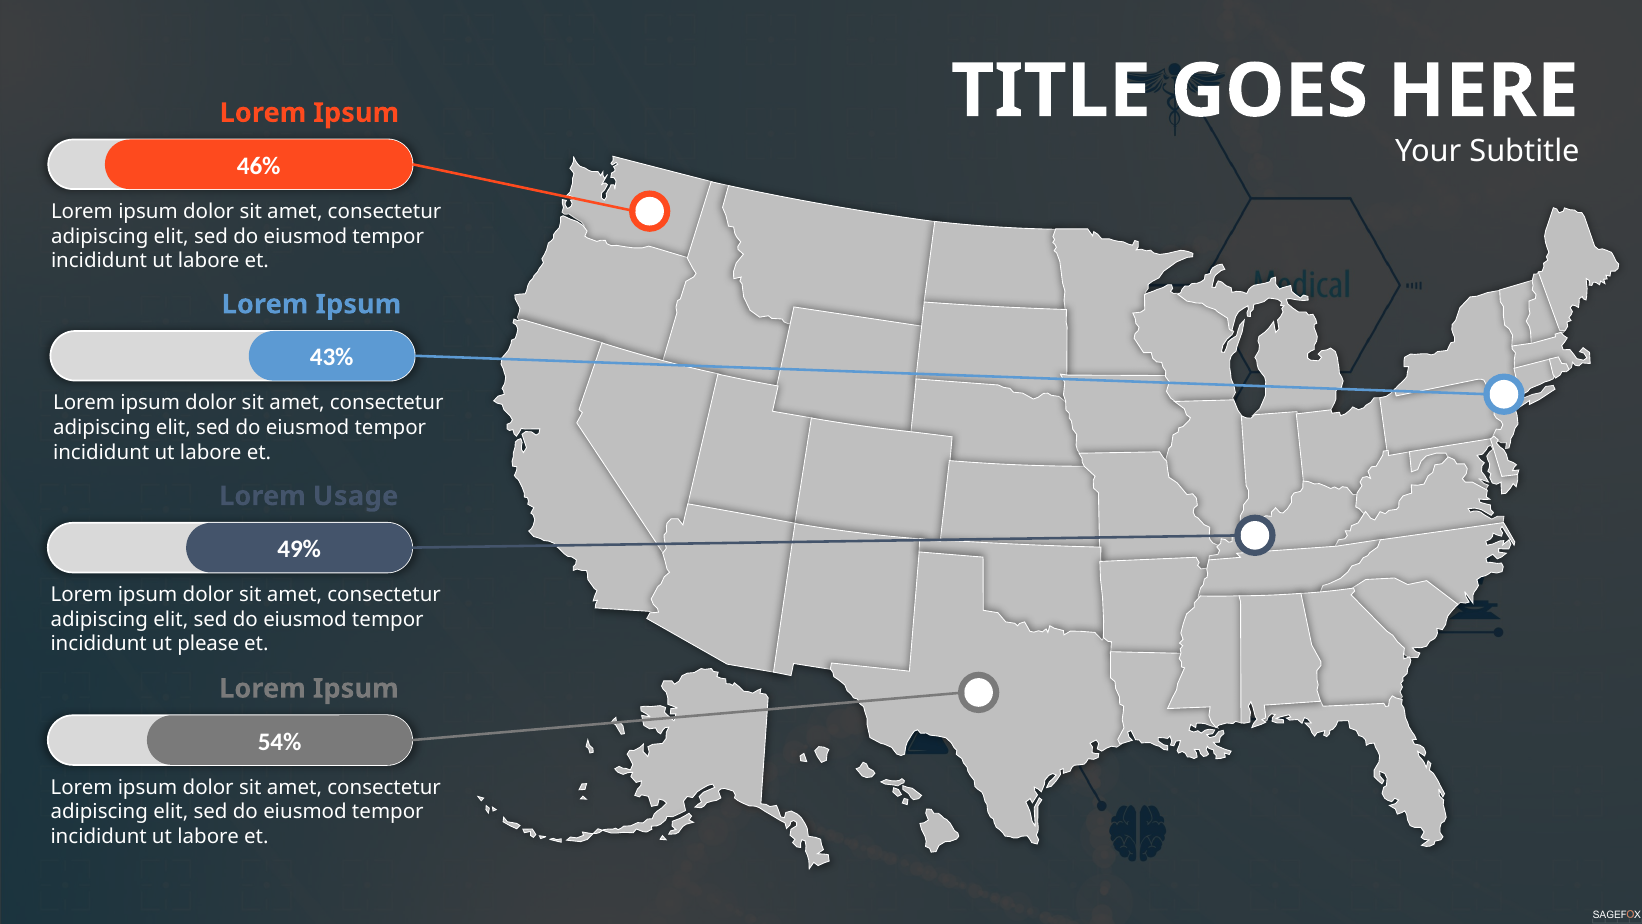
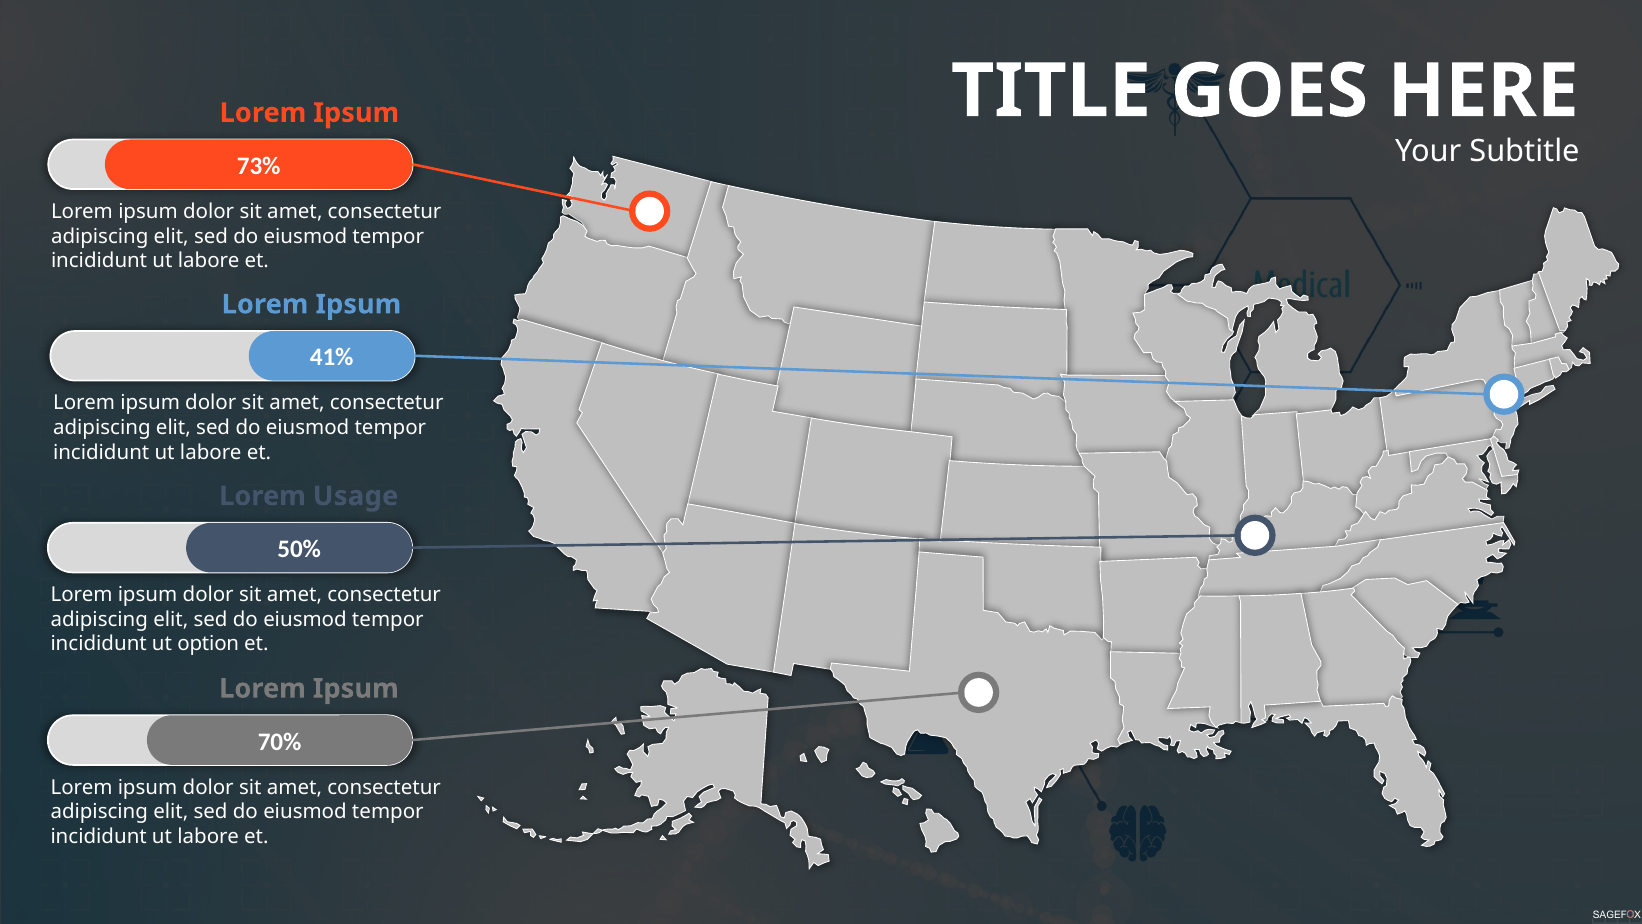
46%: 46% -> 73% (259, 166)
43%: 43% -> 41% (332, 357)
49%: 49% -> 50% (299, 549)
please: please -> option (208, 644)
54%: 54% -> 70% (280, 741)
